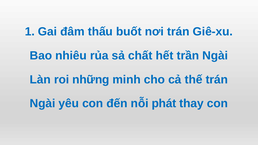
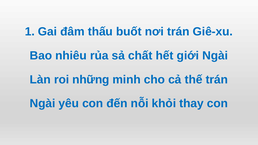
trần: trần -> giới (188, 56)
phát: phát -> khỏi (164, 104)
